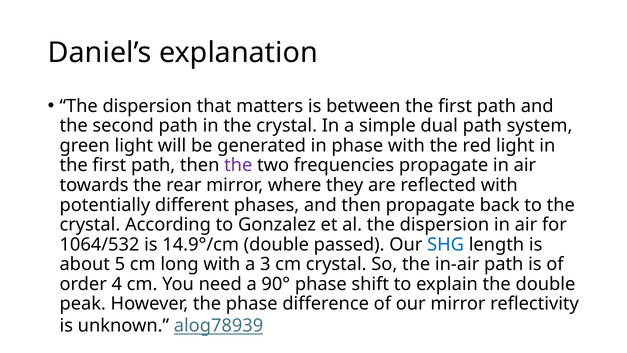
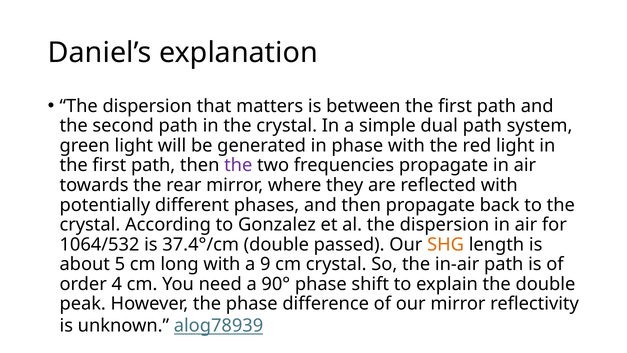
14.9°/cm: 14.9°/cm -> 37.4°/cm (201, 244)
SHG colour: blue -> orange (446, 244)
3: 3 -> 9 (265, 264)
